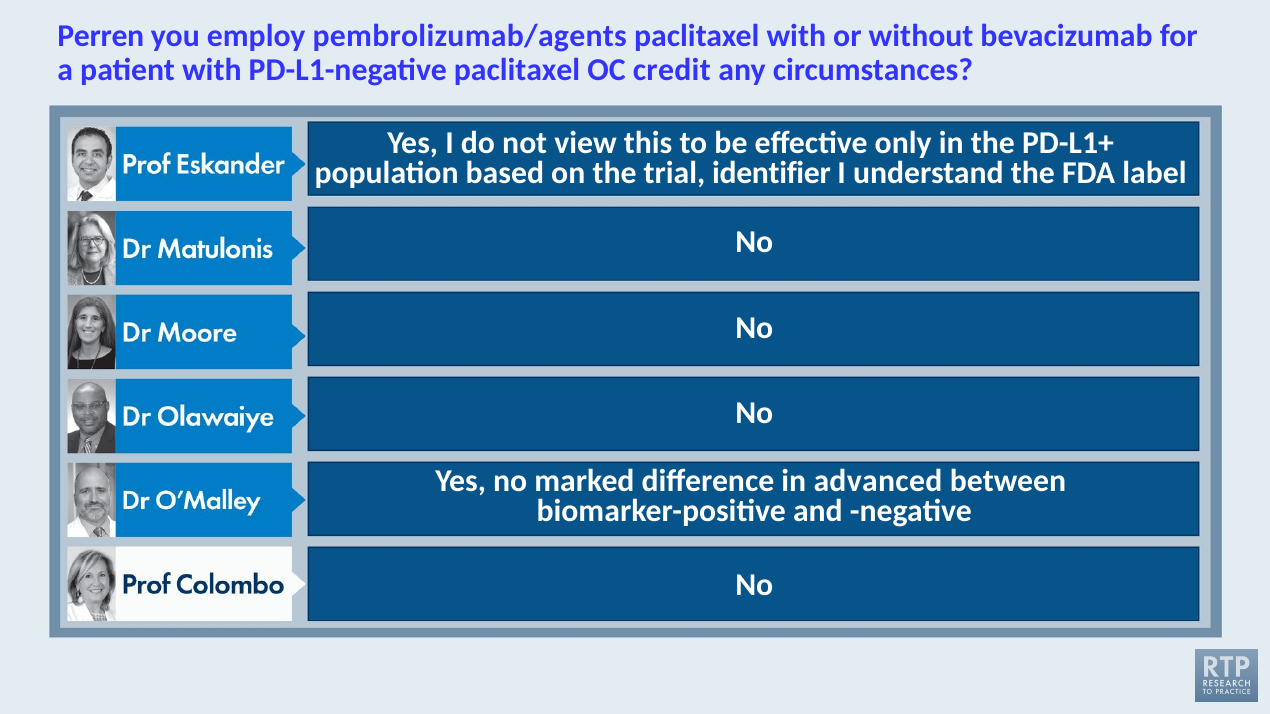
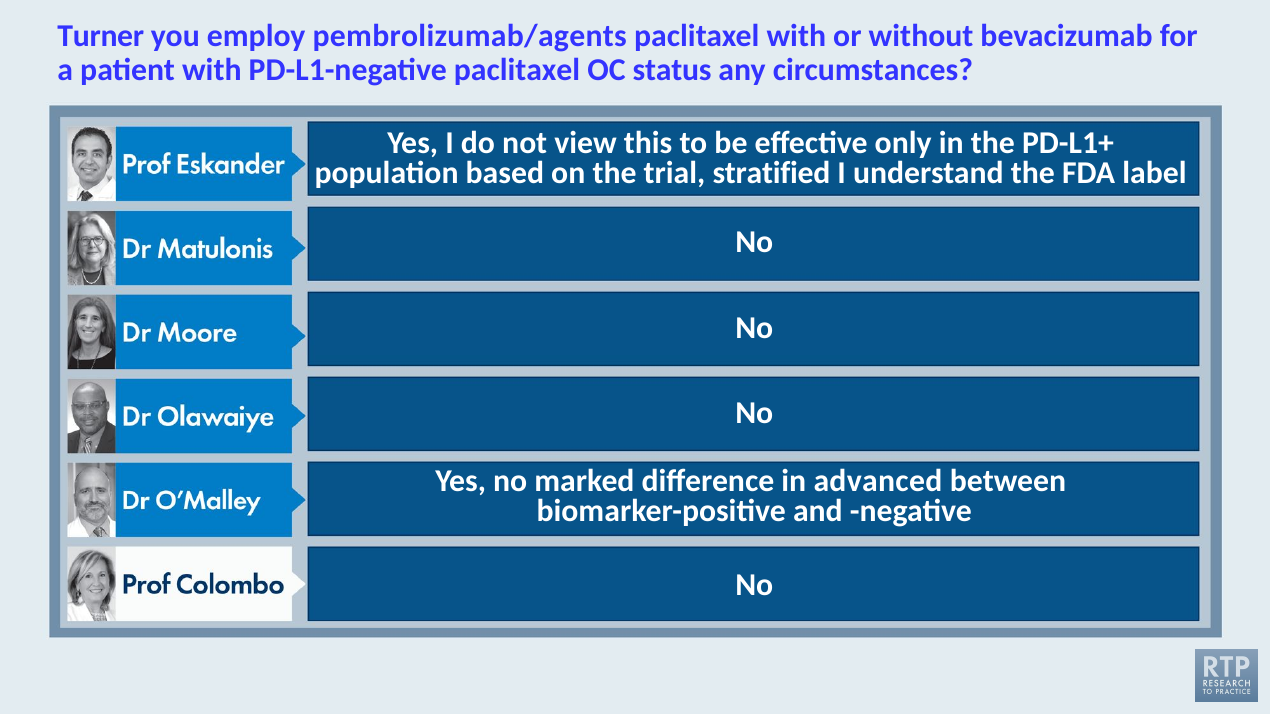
Perren: Perren -> Turner (101, 36)
credit: credit -> status (672, 70)
identifier: identifier -> stratified (771, 174)
